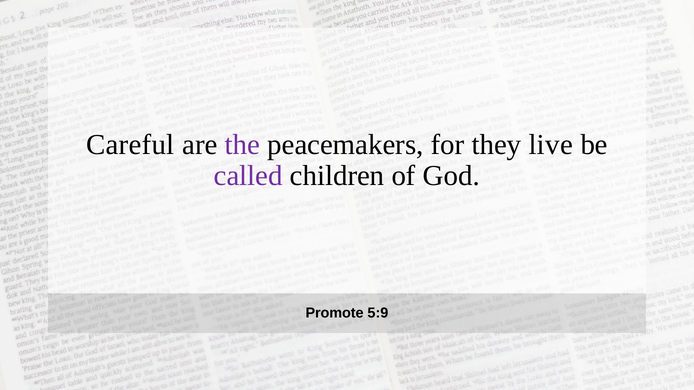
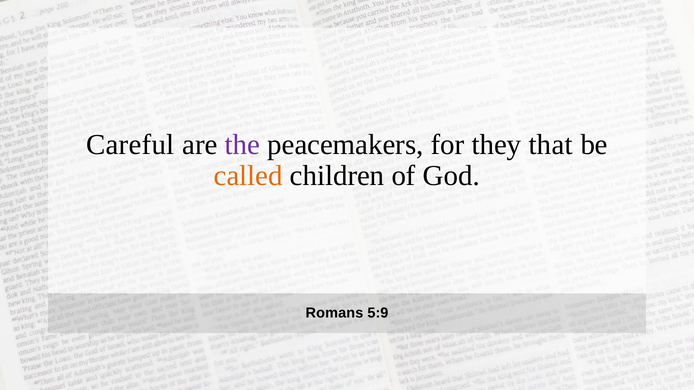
live: live -> that (551, 145)
called colour: purple -> orange (248, 176)
Promote: Promote -> Romans (334, 313)
